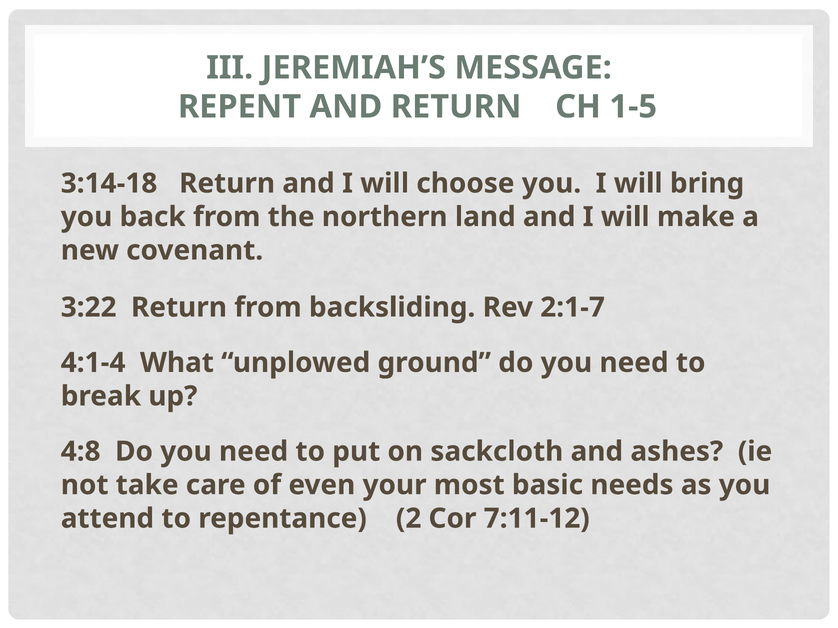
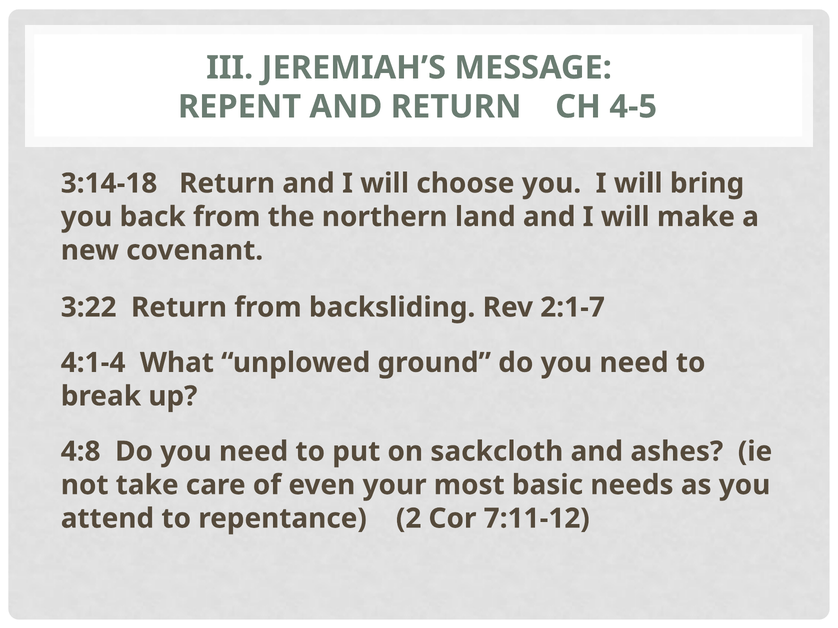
1-5: 1-5 -> 4-5 (633, 107)
